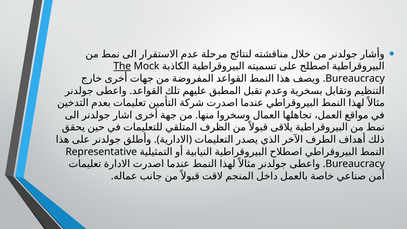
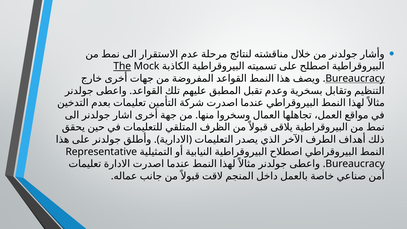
Bureaucracy underline: none -> present (355, 78)
